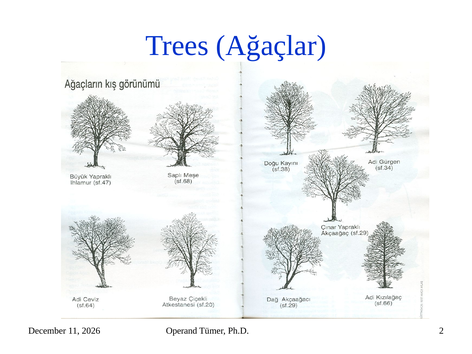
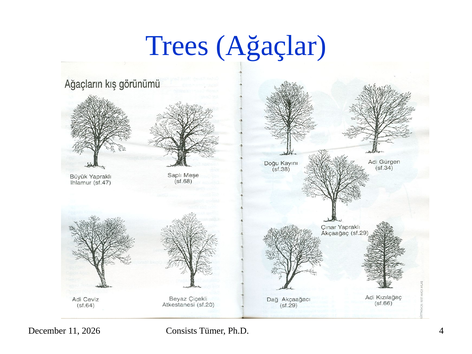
Operand: Operand -> Consists (182, 331)
2: 2 -> 4 (441, 331)
